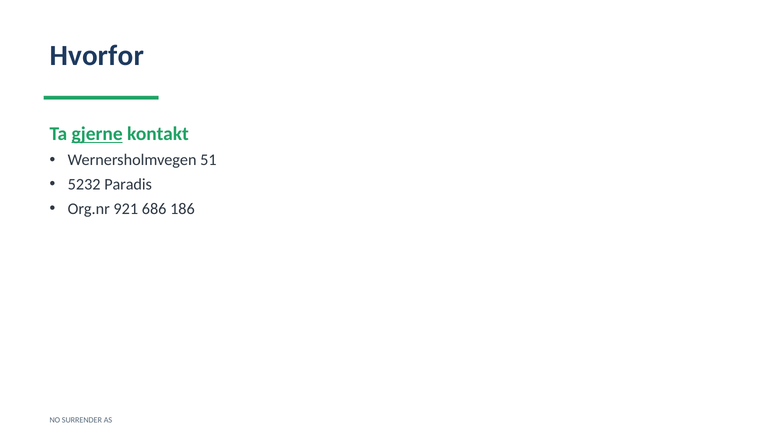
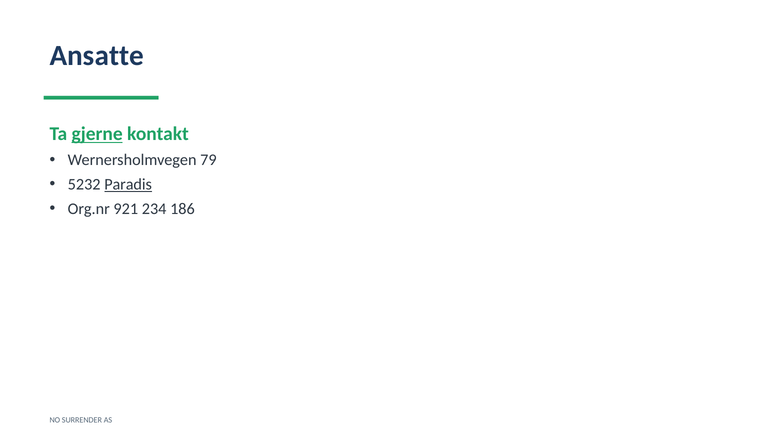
Hvorfor: Hvorfor -> Ansatte (97, 56)
51: 51 -> 79 (208, 160)
Paradis underline: none -> present (128, 184)
686: 686 -> 234 (154, 209)
